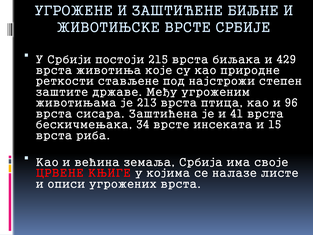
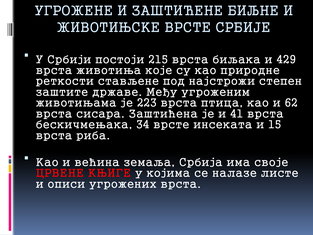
213: 213 -> 223 (147, 103)
96: 96 -> 62 (291, 103)
